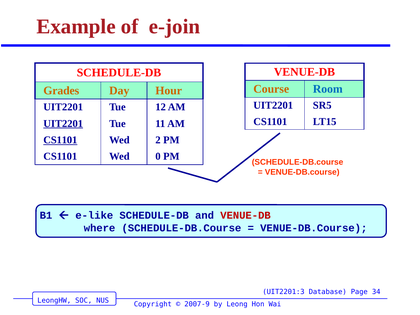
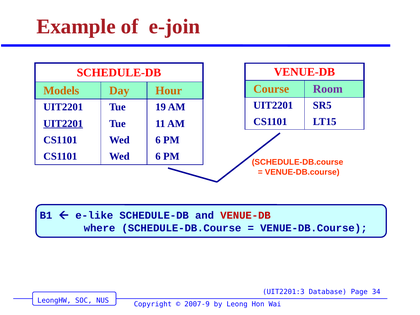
Room colour: blue -> purple (328, 89)
Grades: Grades -> Models (61, 91)
12: 12 -> 19 (161, 107)
CS1101 underline: present -> none (60, 140)
2: 2 -> 6 (158, 140)
0: 0 -> 6 (158, 156)
